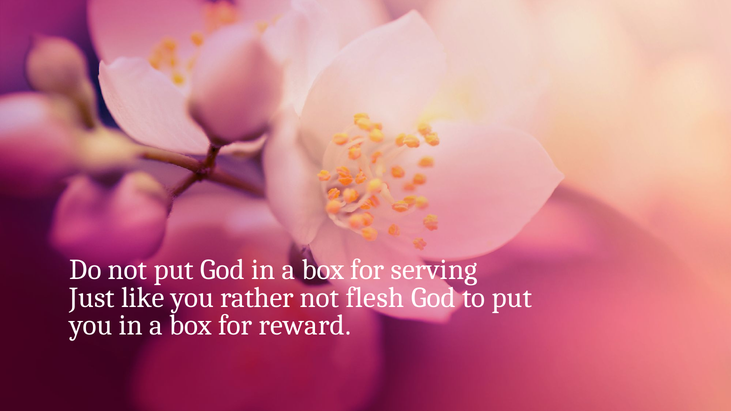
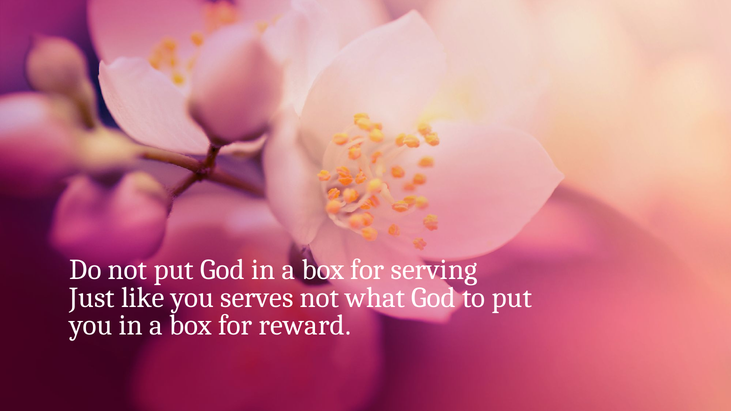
rather: rather -> serves (257, 298)
flesh: flesh -> what (375, 298)
